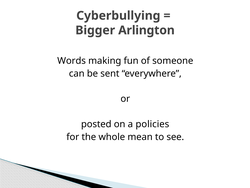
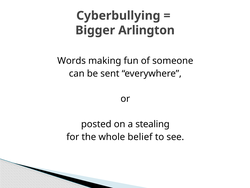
policies: policies -> stealing (152, 124)
mean: mean -> belief (140, 137)
